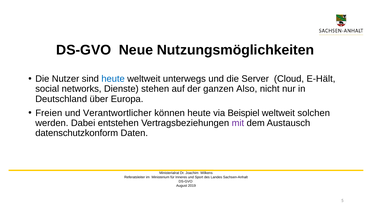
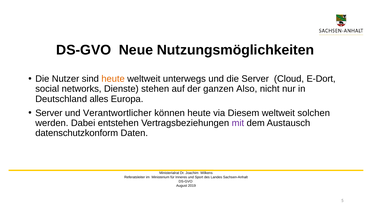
heute colour: blue -> orange (113, 79)
E-Hält: E-Hält -> E-Dort (321, 79)
über: über -> alles (99, 99)
Freien: Freien -> Server (49, 113)
Beispiel: Beispiel -> Diesem (243, 113)
